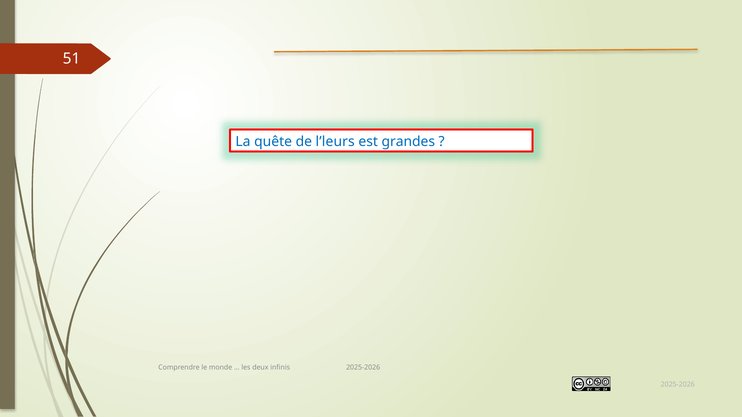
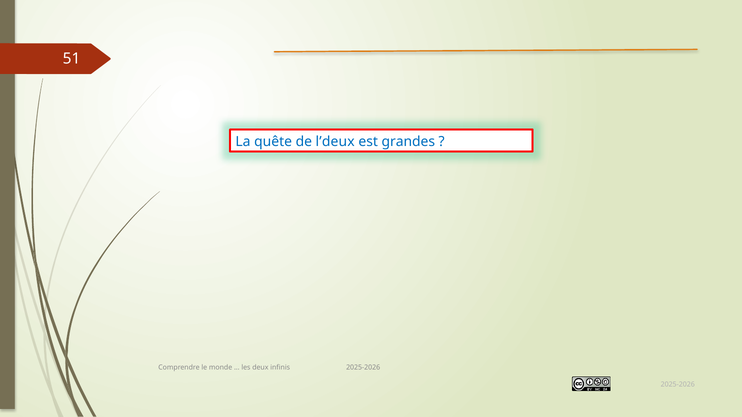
l’leurs: l’leurs -> l’deux (335, 142)
